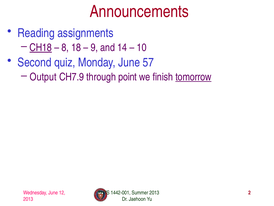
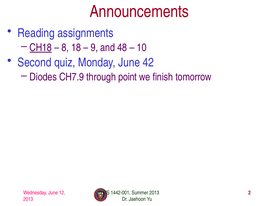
14: 14 -> 48 (122, 47)
57: 57 -> 42 (148, 62)
Output: Output -> Diodes (43, 77)
tomorrow underline: present -> none (193, 77)
